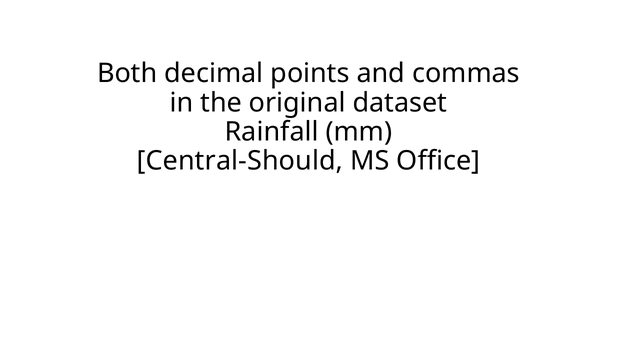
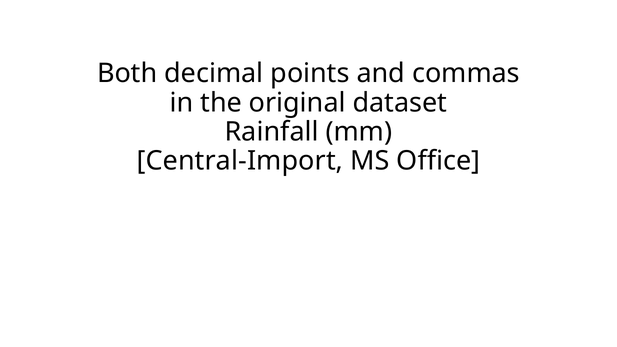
Central-Should: Central-Should -> Central-Import (240, 161)
